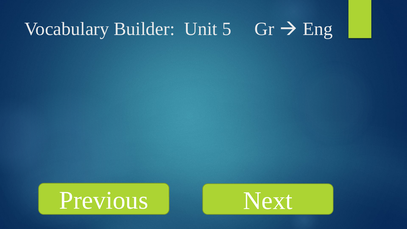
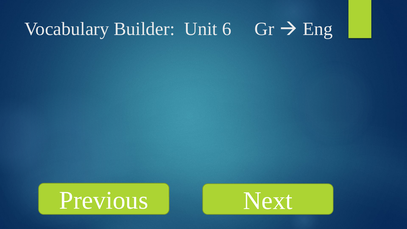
5: 5 -> 6 (227, 29)
